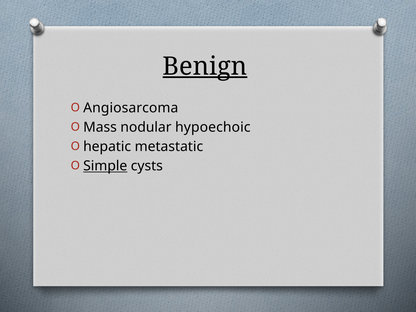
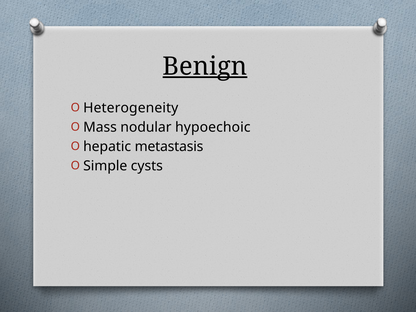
Angiosarcoma: Angiosarcoma -> Heterogeneity (131, 108)
metastatic: metastatic -> metastasis (169, 147)
Simple underline: present -> none (105, 166)
